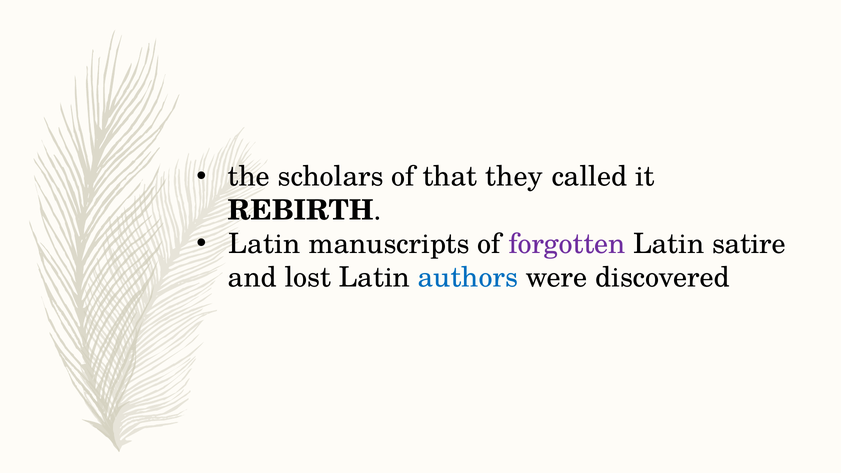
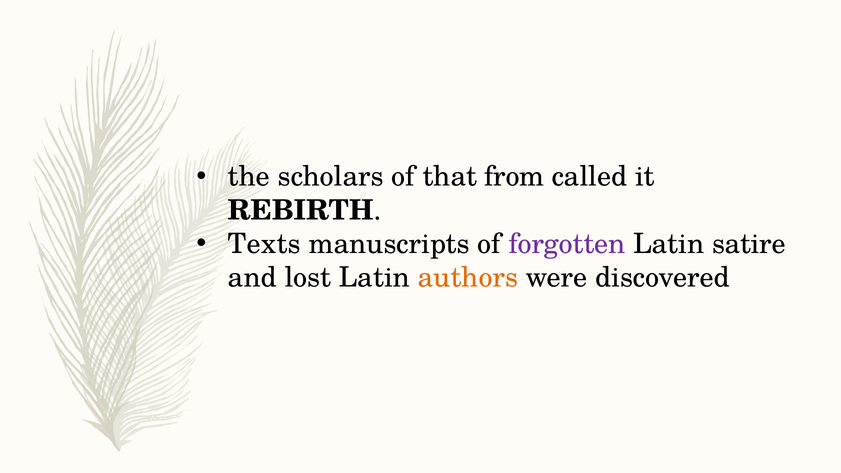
they: they -> from (514, 177)
Latin: Latin -> Texts (264, 244)
authors colour: blue -> orange (468, 278)
